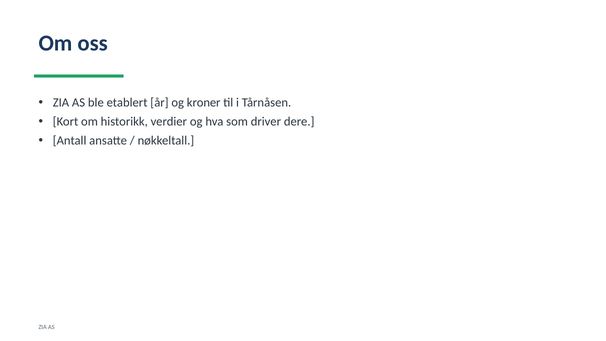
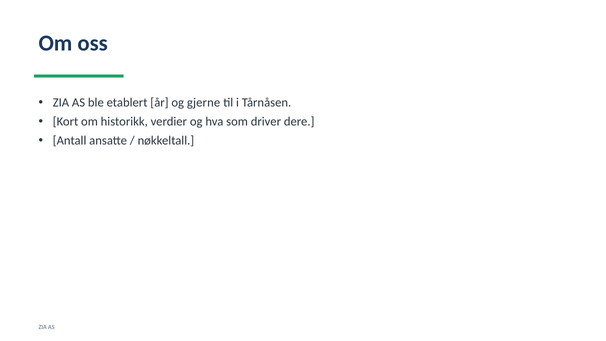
kroner: kroner -> gjerne (204, 103)
